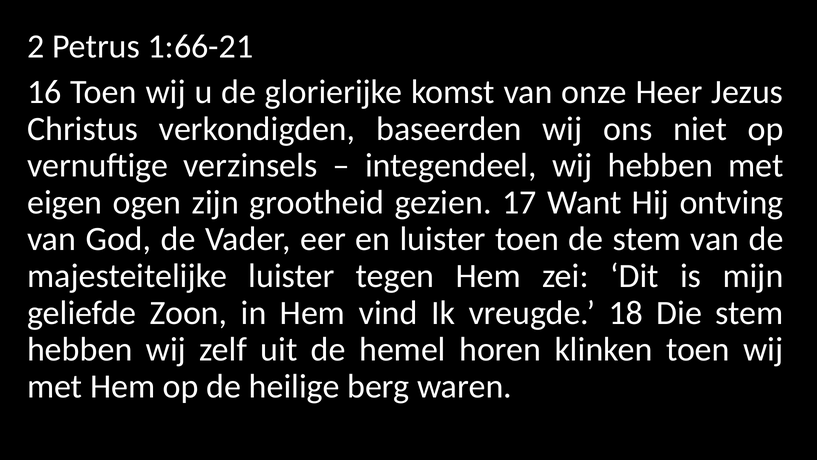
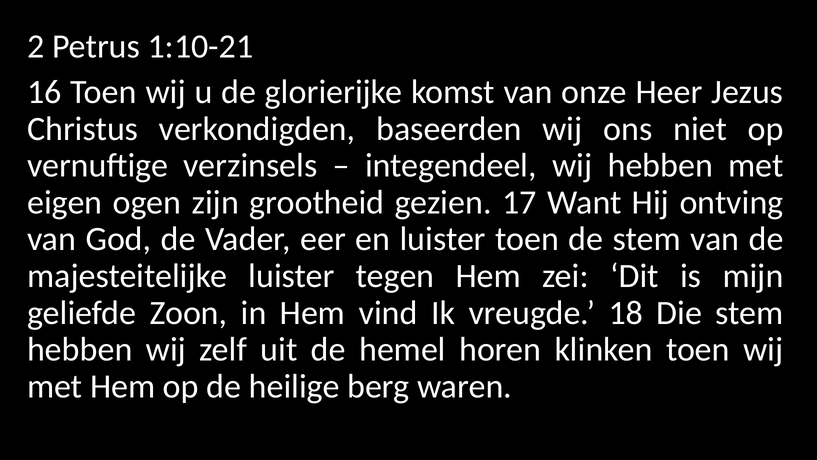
1:66-21: 1:66-21 -> 1:10-21 (201, 47)
